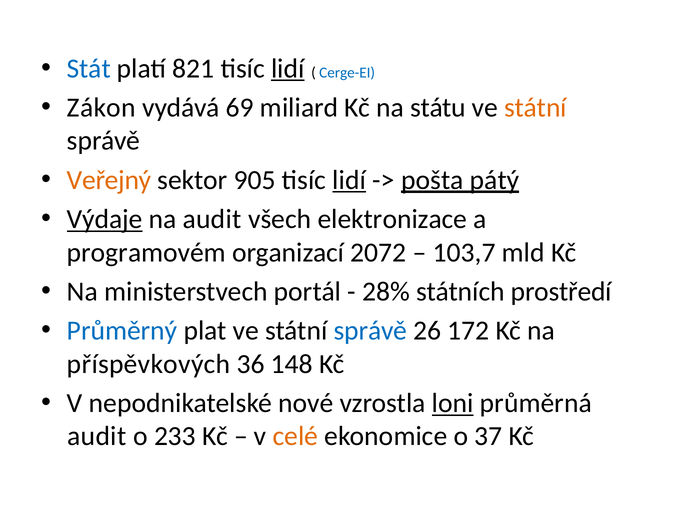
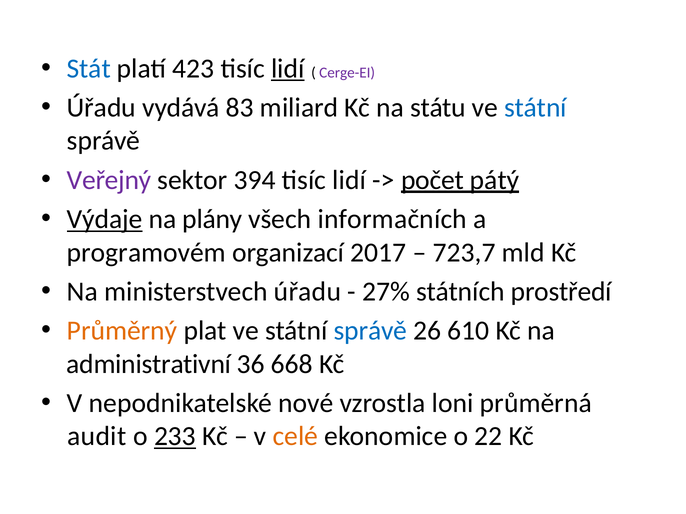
821: 821 -> 423 (193, 69)
Cerge-EI colour: blue -> purple (347, 73)
Zákon: Zákon -> Úřadu (101, 108)
69: 69 -> 83 (240, 108)
státní colour: orange -> blue (535, 108)
Veřejný colour: orange -> purple (109, 180)
905: 905 -> 394 (255, 180)
lidí underline: present -> none (349, 180)
pošta: pošta -> počet (433, 180)
na audit: audit -> plány (212, 219)
elektronizace: elektronizace -> informačních (392, 219)
2072: 2072 -> 2017 (378, 253)
103,7: 103,7 -> 723,7 (464, 253)
ministerstvech portál: portál -> úřadu (307, 292)
28%: 28% -> 27% (386, 292)
Průměrný colour: blue -> orange (122, 331)
172: 172 -> 610 (468, 331)
příspěvkových: příspěvkových -> administrativní (149, 364)
148: 148 -> 668 (292, 364)
loni underline: present -> none (453, 404)
233 underline: none -> present (175, 437)
37: 37 -> 22 (488, 437)
